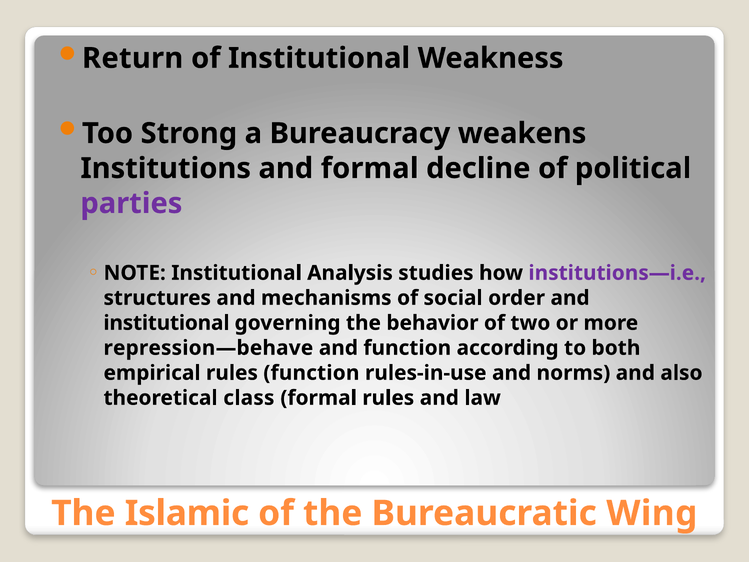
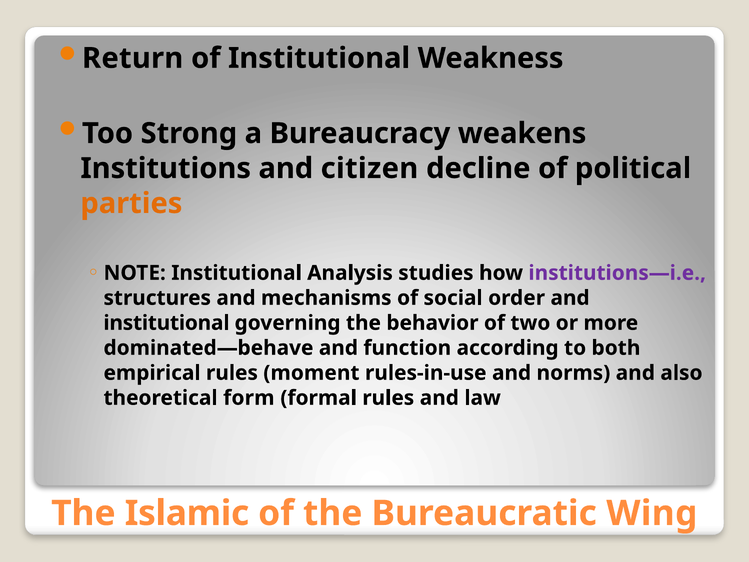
and formal: formal -> citizen (369, 168)
parties colour: purple -> orange (131, 203)
repression—behave: repression—behave -> dominated—behave (208, 348)
rules function: function -> moment (311, 373)
class: class -> form (249, 398)
